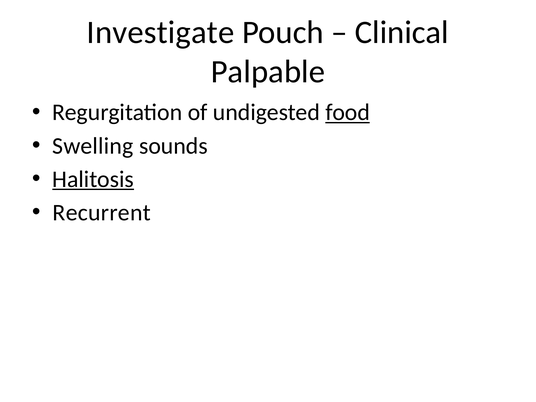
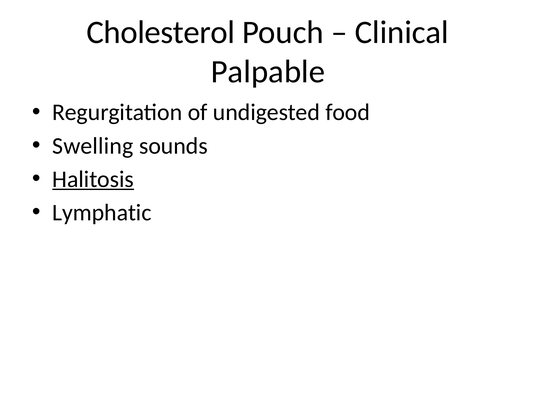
Investigate: Investigate -> Cholesterol (161, 32)
food underline: present -> none (348, 112)
Recurrent: Recurrent -> Lymphatic (102, 213)
